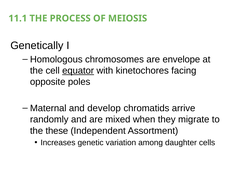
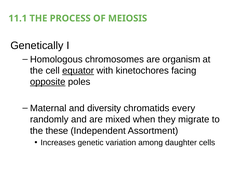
envelope: envelope -> organism (181, 59)
opposite underline: none -> present (48, 82)
develop: develop -> diversity (104, 108)
arrive: arrive -> every (184, 108)
